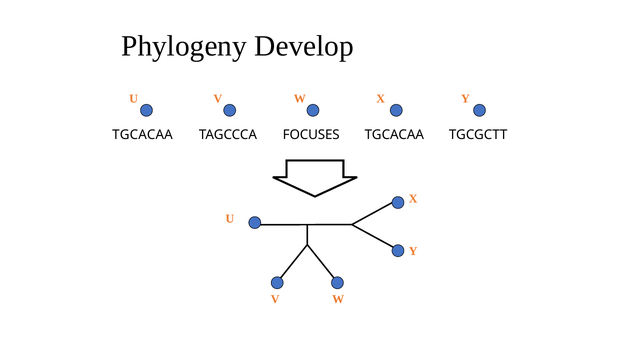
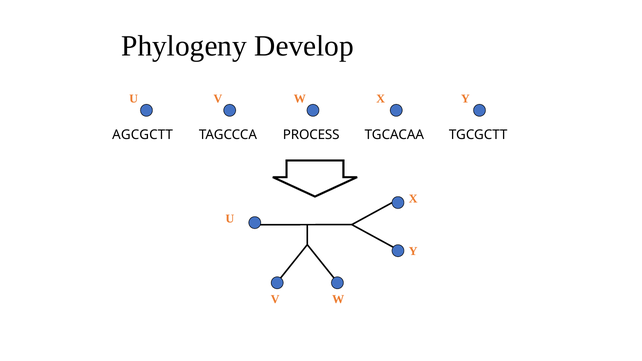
TGCACAA: TGCACAA -> AGCGCTT (143, 135)
FOCUSES: FOCUSES -> PROCESS (311, 135)
